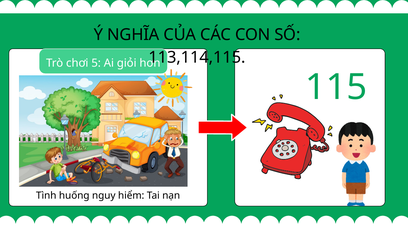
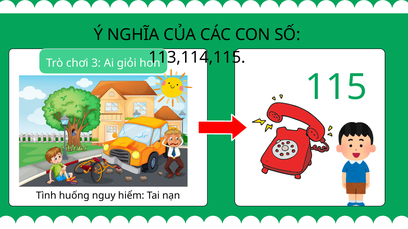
5: 5 -> 3 (96, 63)
